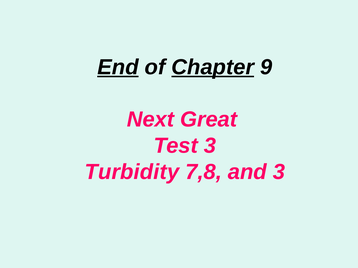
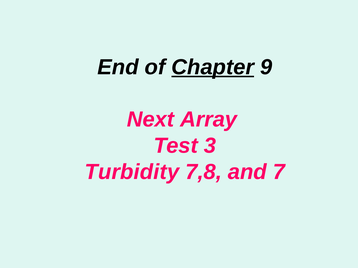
End underline: present -> none (118, 67)
Great: Great -> Array (209, 120)
and 3: 3 -> 7 (279, 172)
